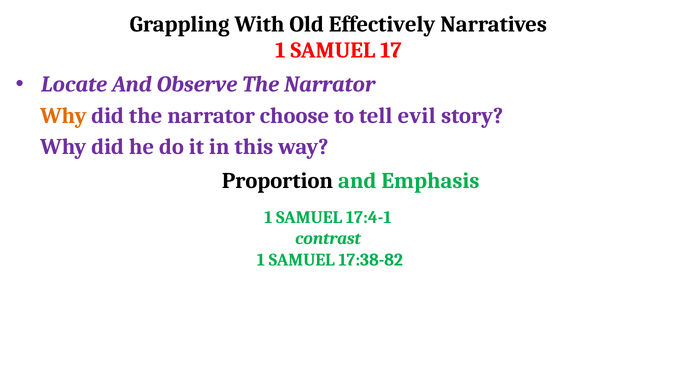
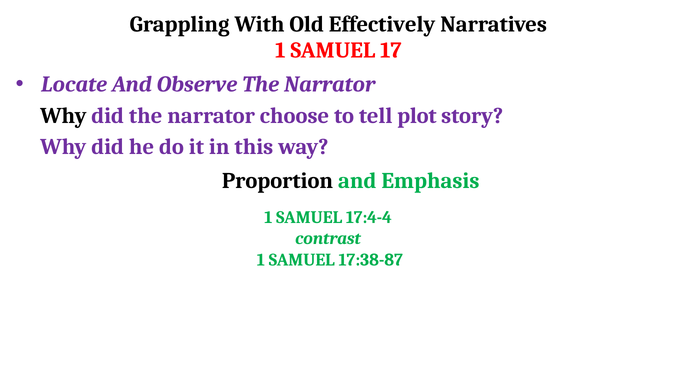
Why colour: orange -> black (63, 116)
evil: evil -> plot (417, 116)
17:4-1: 17:4-1 -> 17:4-4 (369, 217)
17:38-82: 17:38-82 -> 17:38-87 (371, 260)
